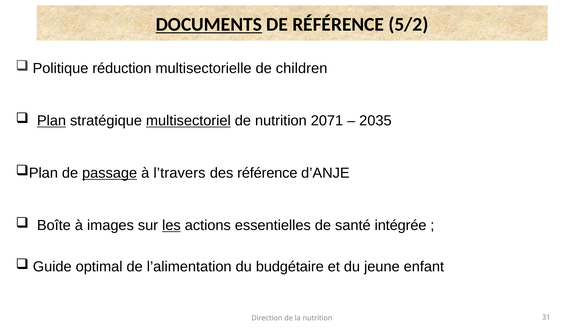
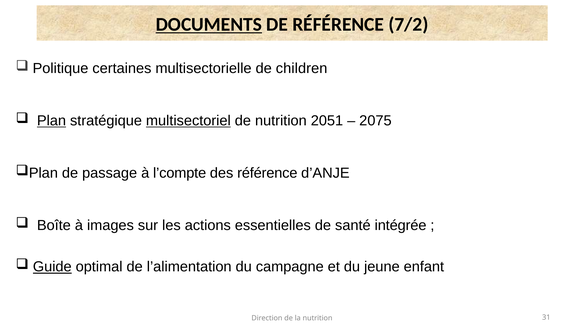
5/2: 5/2 -> 7/2 (408, 24)
réduction: réduction -> certaines (122, 69)
2071: 2071 -> 2051 (327, 121)
2035: 2035 -> 2075 (375, 121)
passage underline: present -> none (110, 173)
l’travers: l’travers -> l’compte (180, 173)
les underline: present -> none (171, 226)
Guide underline: none -> present (52, 267)
budgétaire: budgétaire -> campagne (290, 267)
